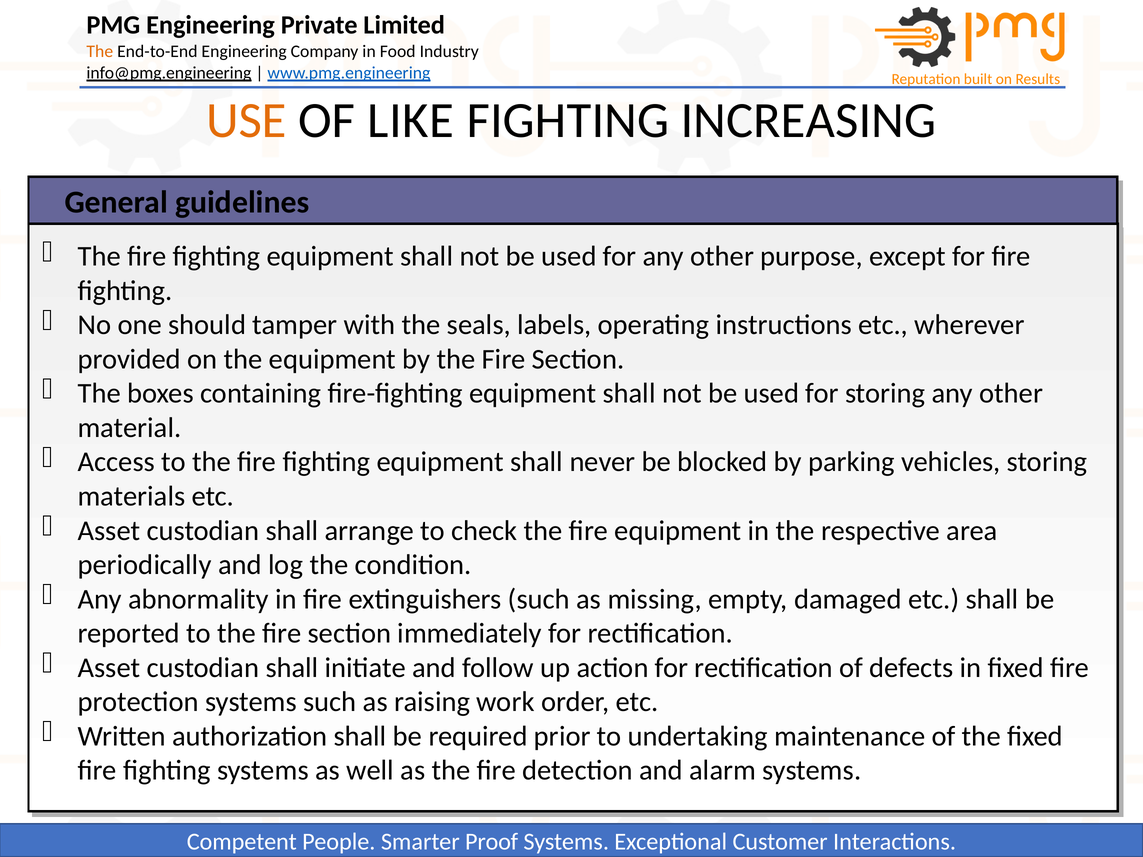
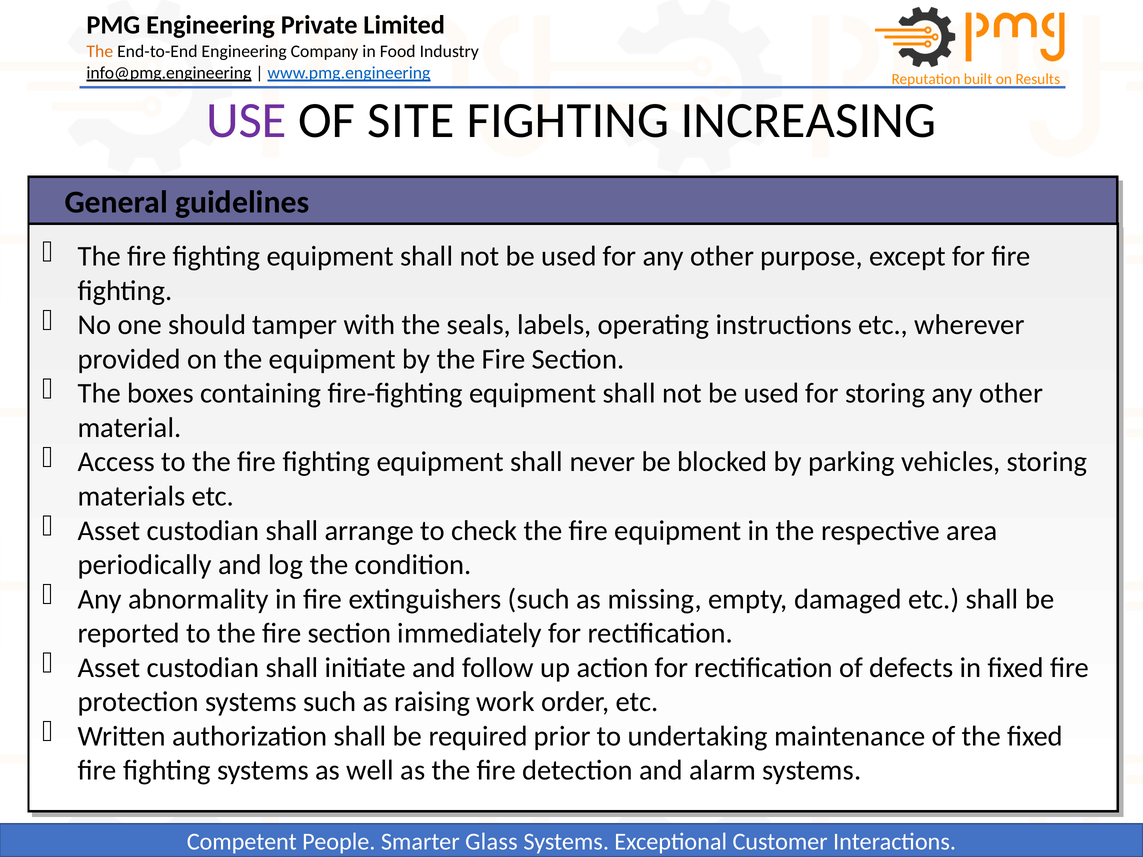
USE colour: orange -> purple (246, 121)
LIKE: LIKE -> SITE (411, 121)
Proof: Proof -> Glass (491, 842)
